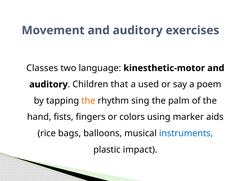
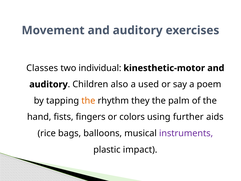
language: language -> individual (100, 68)
that: that -> also (119, 84)
sing: sing -> they (140, 101)
marker: marker -> further (188, 117)
instruments colour: blue -> purple (186, 133)
